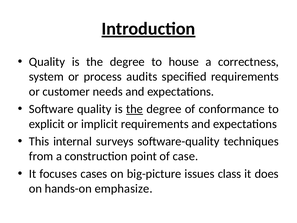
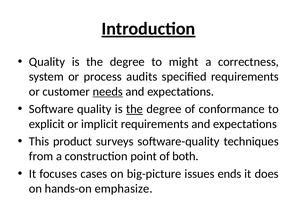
house: house -> might (184, 62)
needs underline: none -> present (108, 91)
internal: internal -> product (73, 141)
case: case -> both (186, 156)
class: class -> ends (229, 174)
